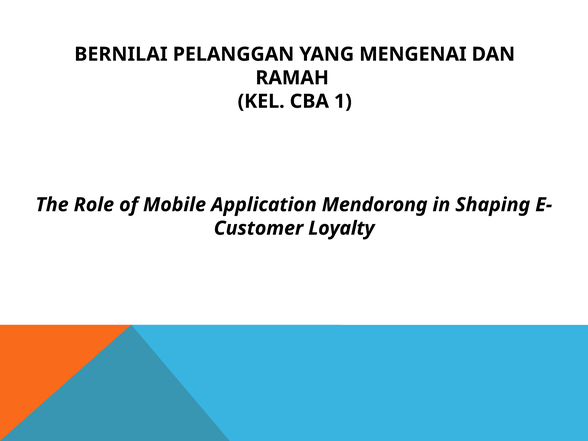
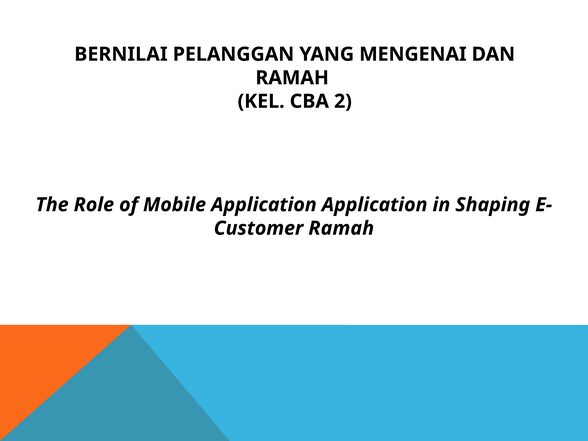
1: 1 -> 2 (343, 101)
Application Mendorong: Mendorong -> Application (375, 205)
Loyalty: Loyalty -> Ramah (341, 228)
